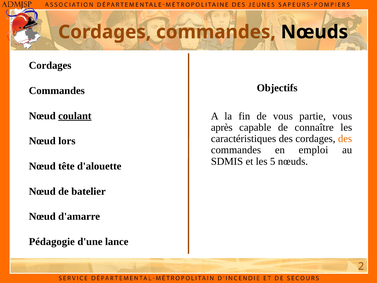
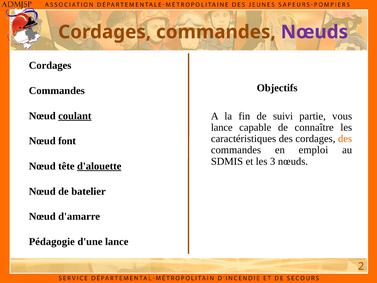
Nœuds colour: black -> purple (314, 32)
de vous: vous -> suivi (283, 116)
après: après -> lance (222, 127)
lors: lors -> font (67, 141)
5: 5 -> 3 (273, 161)
d'alouette underline: none -> present (99, 166)
